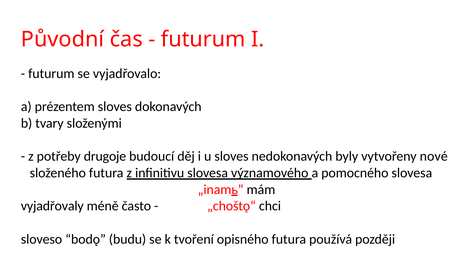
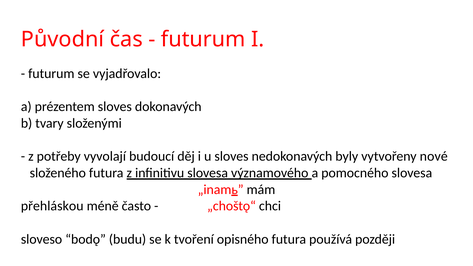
drugoje: drugoje -> vyvolají (105, 156)
vyjadřovaly: vyjadřovaly -> přehláskou (52, 206)
